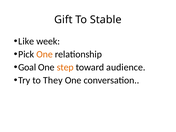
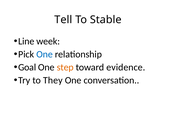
Gift: Gift -> Tell (63, 20)
Like: Like -> Line (26, 41)
One colour: orange -> blue (45, 54)
audience: audience -> evidence (126, 67)
